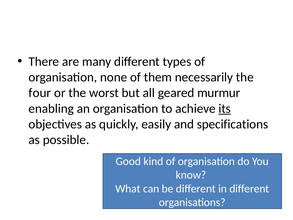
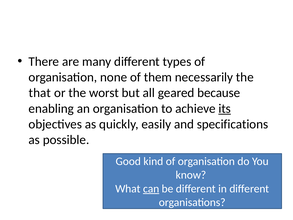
four: four -> that (40, 93)
murmur: murmur -> because (219, 93)
can underline: none -> present (151, 188)
